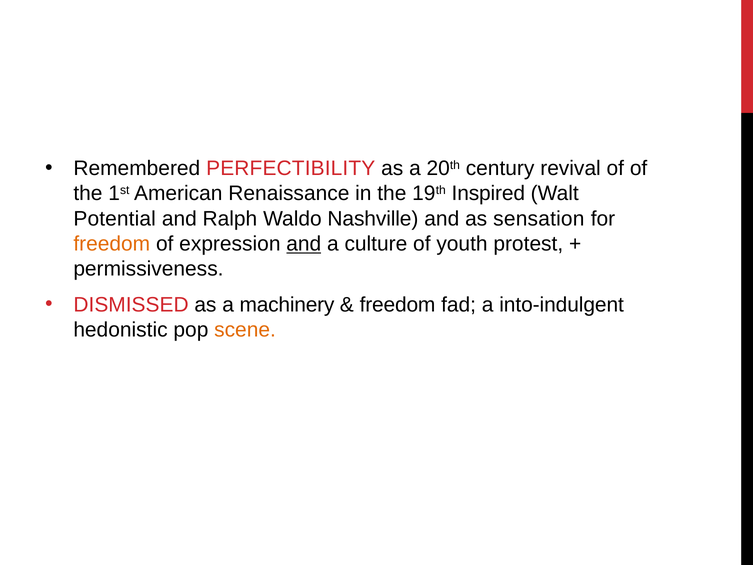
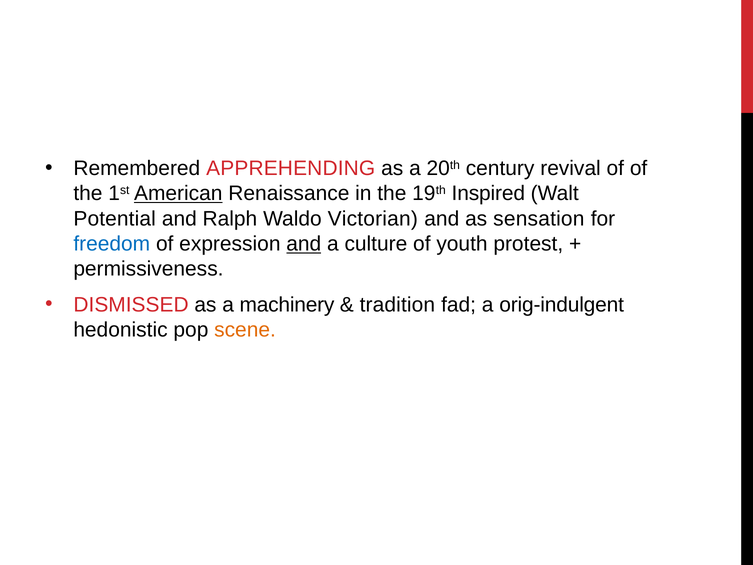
PERFECTIBILITY: PERFECTIBILITY -> APPREHENDING (291, 168)
American underline: none -> present (178, 193)
Nashville: Nashville -> Victorian (373, 219)
freedom colour: orange -> blue (112, 244)
freedom: freedom -> tradition (397, 305)
into-indulgent: into-indulgent -> orig-indulgent (562, 305)
